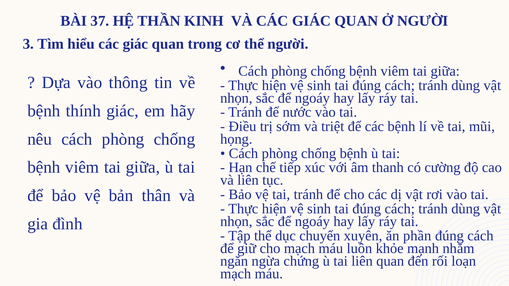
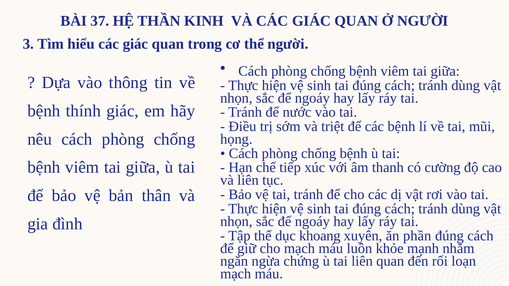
chuyển: chuyển -> khoang (320, 236)
